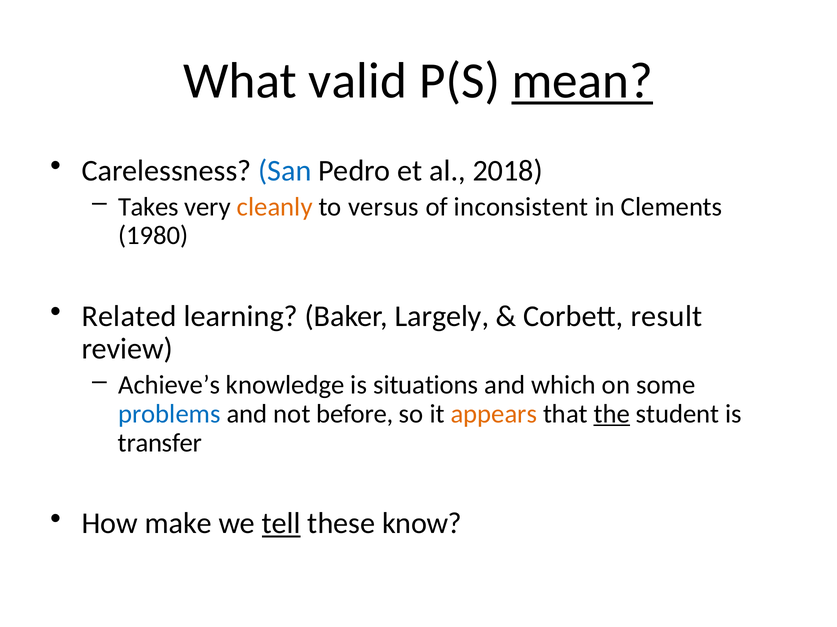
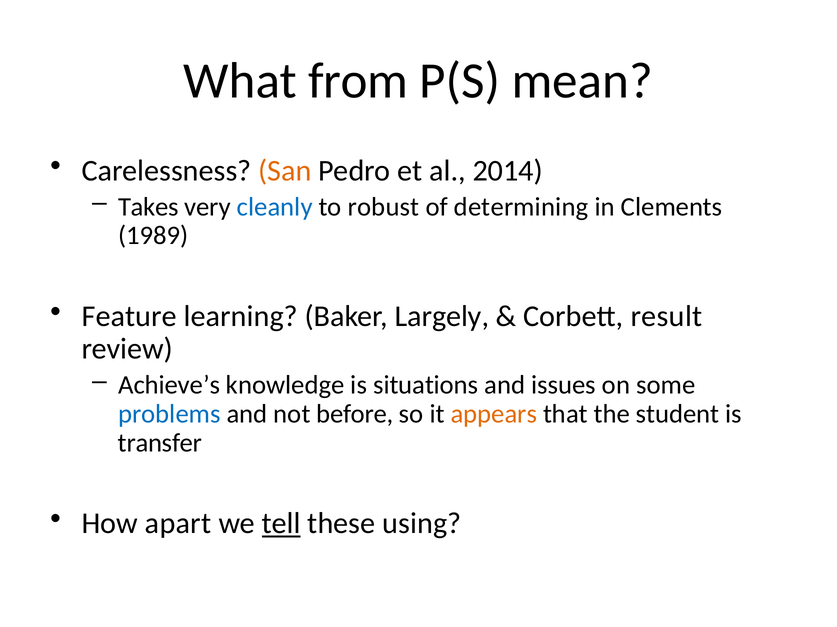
valid: valid -> from (358, 81)
mean underline: present -> none (582, 81)
San colour: blue -> orange (285, 171)
2018: 2018 -> 2014 (508, 171)
cleanly colour: orange -> blue (275, 207)
versus: versus -> robust (384, 207)
inconsistent: inconsistent -> determining (521, 207)
1980: 1980 -> 1989 (153, 236)
Related: Related -> Feature (129, 317)
which: which -> issues (564, 386)
the underline: present -> none (612, 414)
make: make -> apart (178, 524)
know: know -> using (422, 524)
